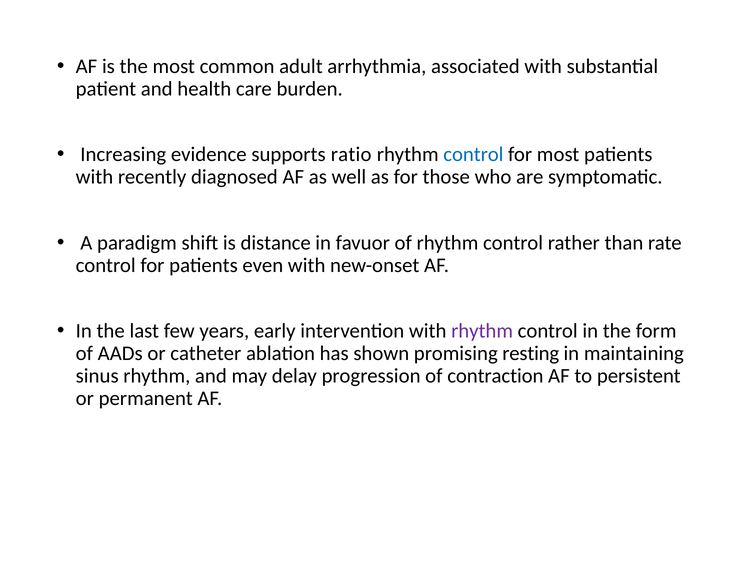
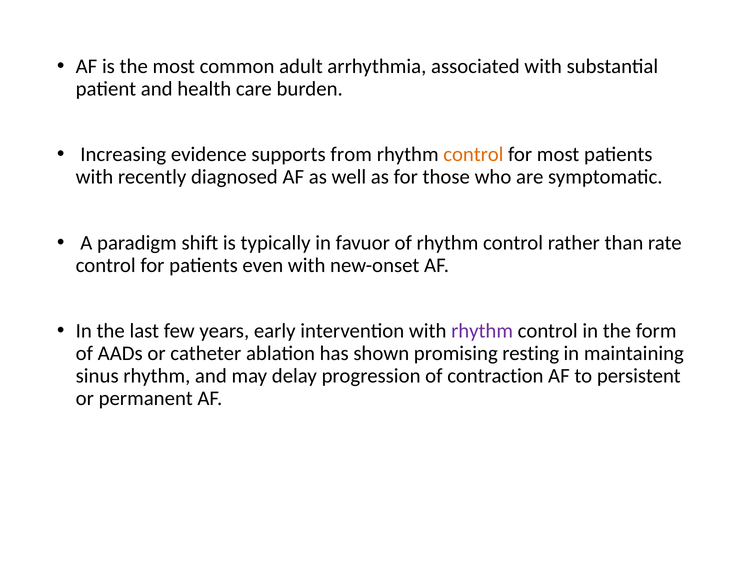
ratio: ratio -> from (351, 154)
control colour: blue -> orange (473, 154)
distance: distance -> typically (276, 243)
